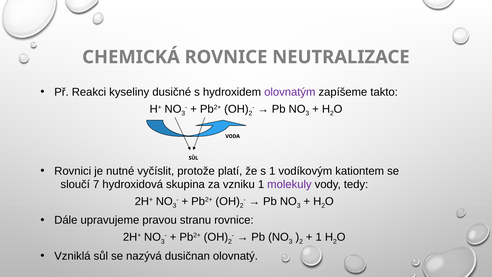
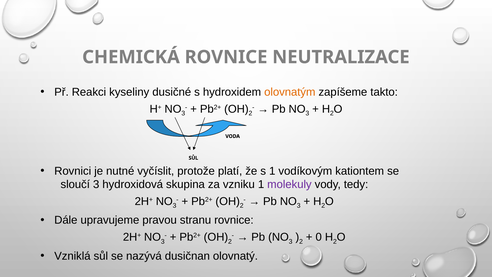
olovnatým colour: purple -> orange (290, 92)
sloučí 7: 7 -> 3 (96, 184)
1: 1 -> 0 (319, 237)
